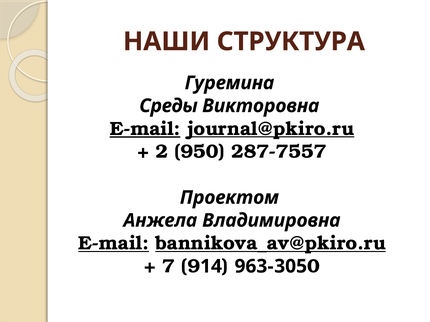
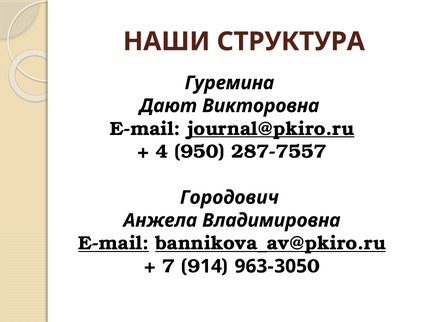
Среды: Среды -> Дают (168, 106)
E-mail underline: present -> none (145, 129)
2: 2 -> 4 (162, 152)
Проектом: Проектом -> Городович (229, 198)
